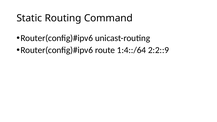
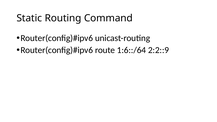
1:4::/64: 1:4::/64 -> 1:6::/64 (131, 50)
